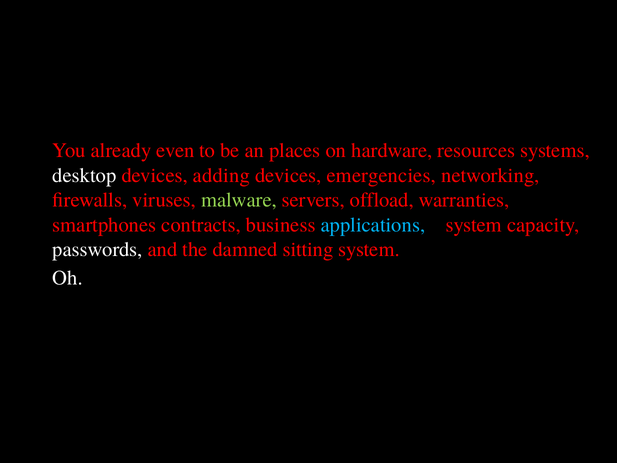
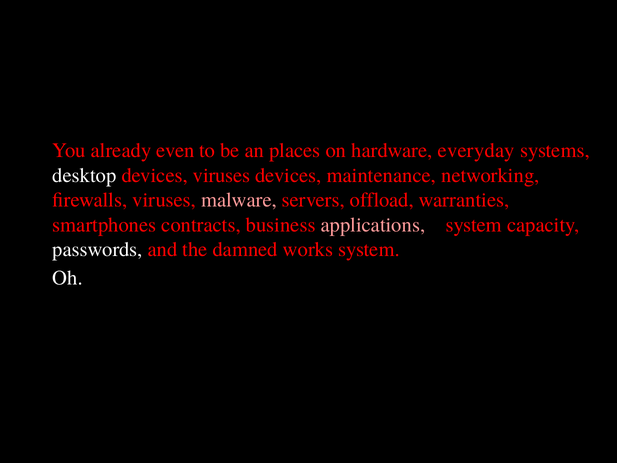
resources: resources -> everyday (476, 151)
devices adding: adding -> viruses (222, 175)
emergencies: emergencies -> maintenance (381, 175)
malware colour: light green -> pink (239, 200)
applications colour: light blue -> pink (373, 225)
sitting: sitting -> works (308, 249)
